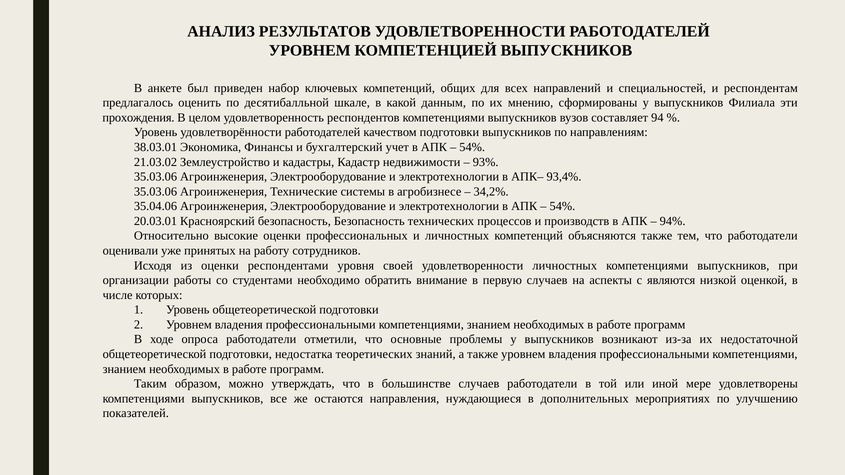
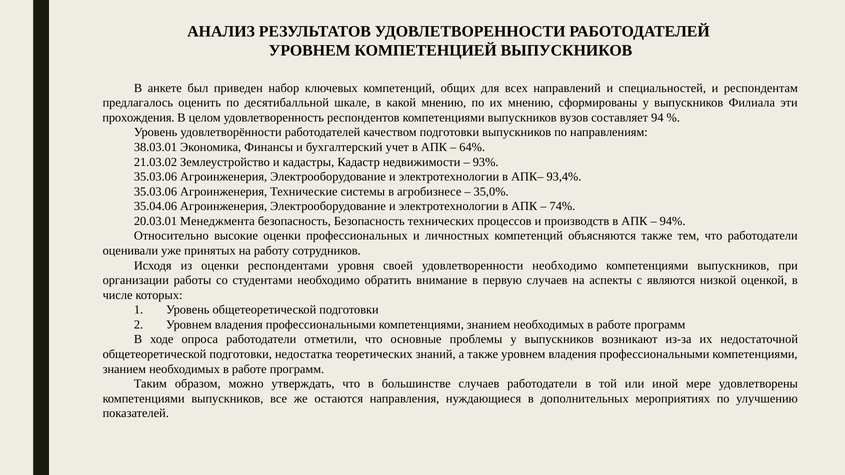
какой данным: данным -> мнению (444, 103)
54%: 54% -> 64% (472, 147)
34,2%: 34,2% -> 35,0% (491, 192)
54%: 54% -> 74% (562, 206)
Красноярский: Красноярский -> Менеджмента (217, 221)
удовлетворенности личностных: личностных -> необходимо (565, 266)
